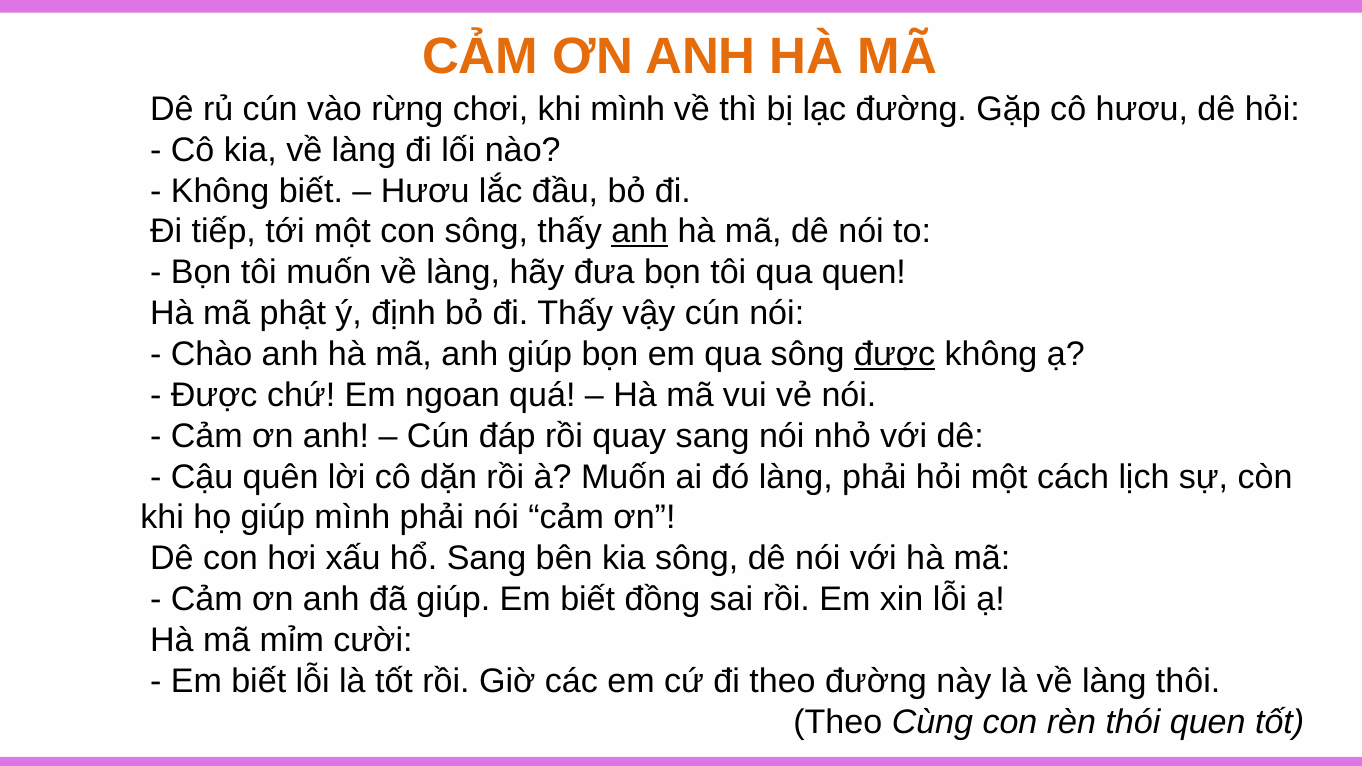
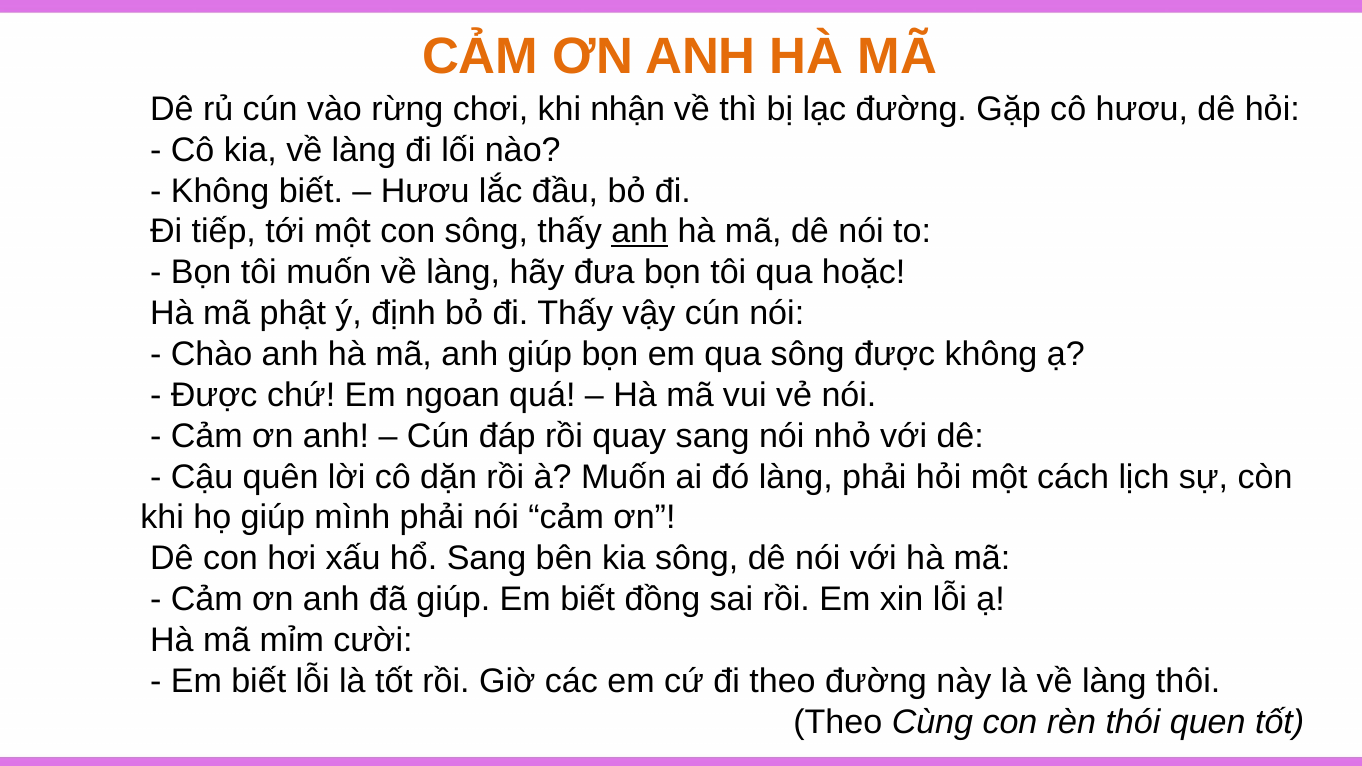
khi mình: mình -> nhận (628, 109)
qua quen: quen -> hoặc (864, 273)
được underline: present -> none (895, 354)
